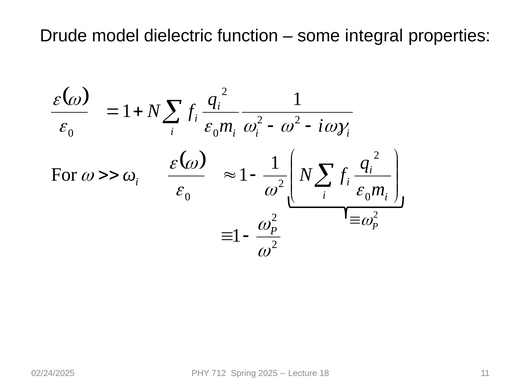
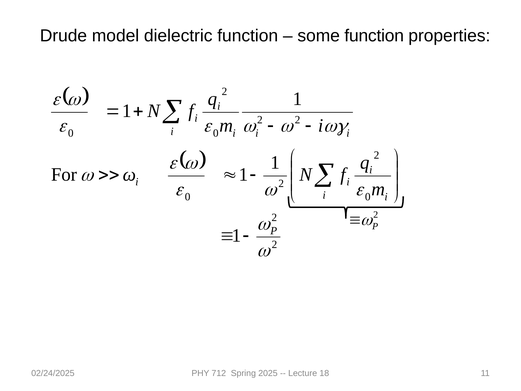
some integral: integral -> function (374, 36)
